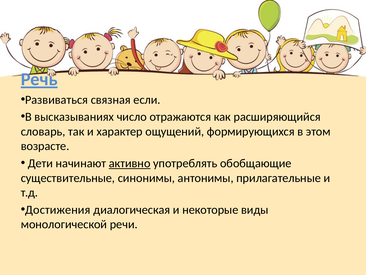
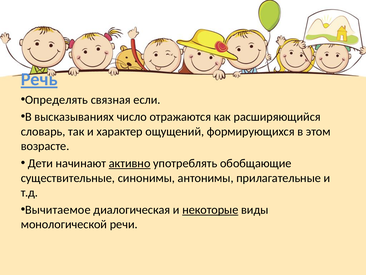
Развиваться: Развиваться -> Определять (57, 100)
Достижения: Достижения -> Вычитаемое (58, 209)
некоторые underline: none -> present (210, 209)
